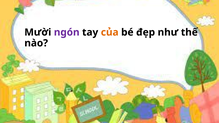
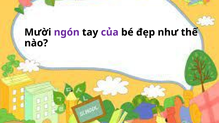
của colour: orange -> purple (110, 32)
